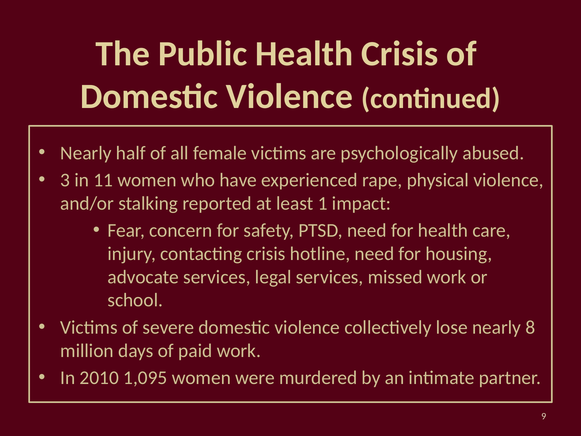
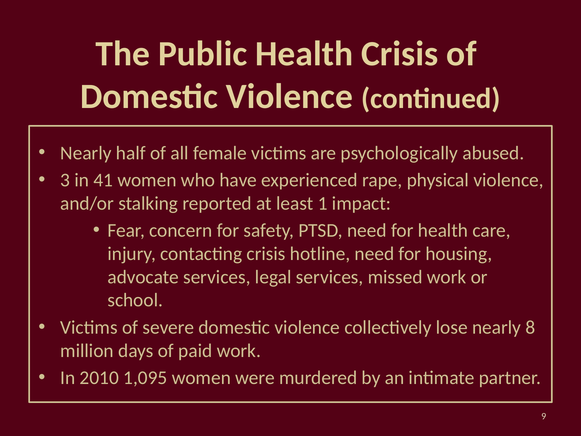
11: 11 -> 41 (103, 180)
